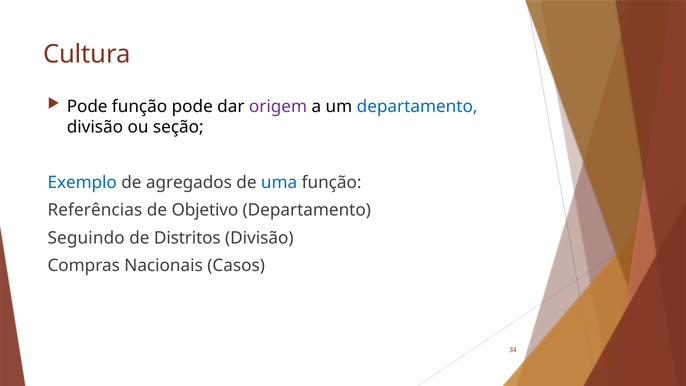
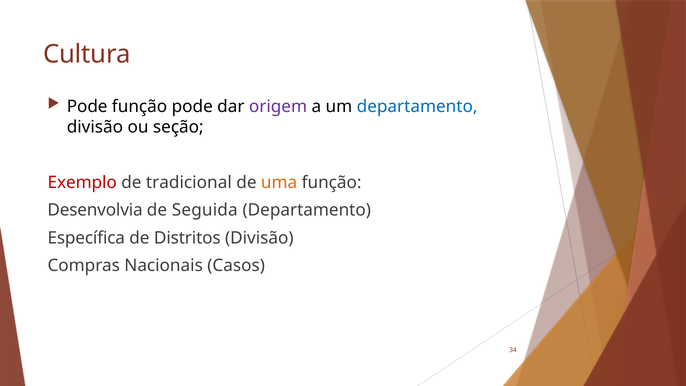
Exemplo colour: blue -> red (82, 182)
agregados: agregados -> tradicional (189, 182)
uma colour: blue -> orange (279, 182)
Referências: Referências -> Desenvolvia (95, 210)
Objetivo: Objetivo -> Seguida (205, 210)
Seguindo: Seguindo -> Específica (86, 238)
